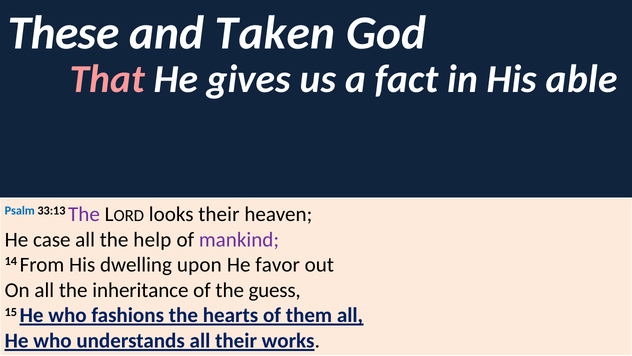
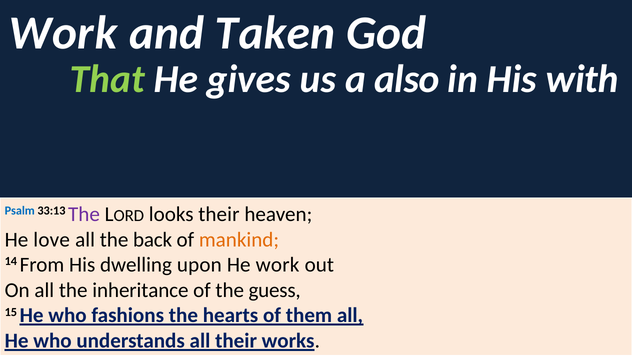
These: These -> Work (63, 33)
That colour: pink -> light green (107, 79)
fact: fact -> also (407, 79)
able: able -> with (582, 79)
case: case -> love (52, 239)
help: help -> back (153, 239)
mankind colour: purple -> orange (239, 239)
He favor: favor -> work (278, 264)
